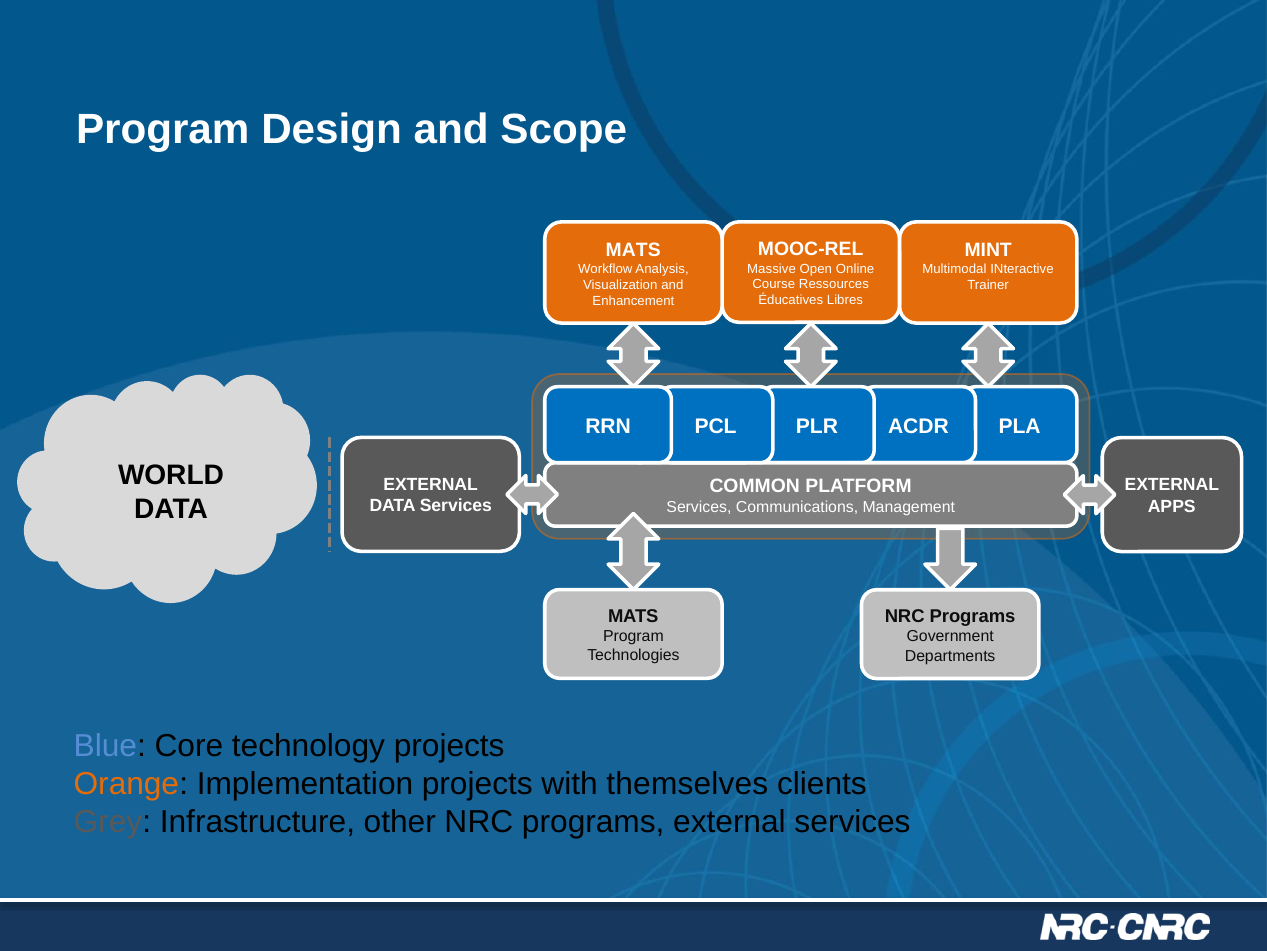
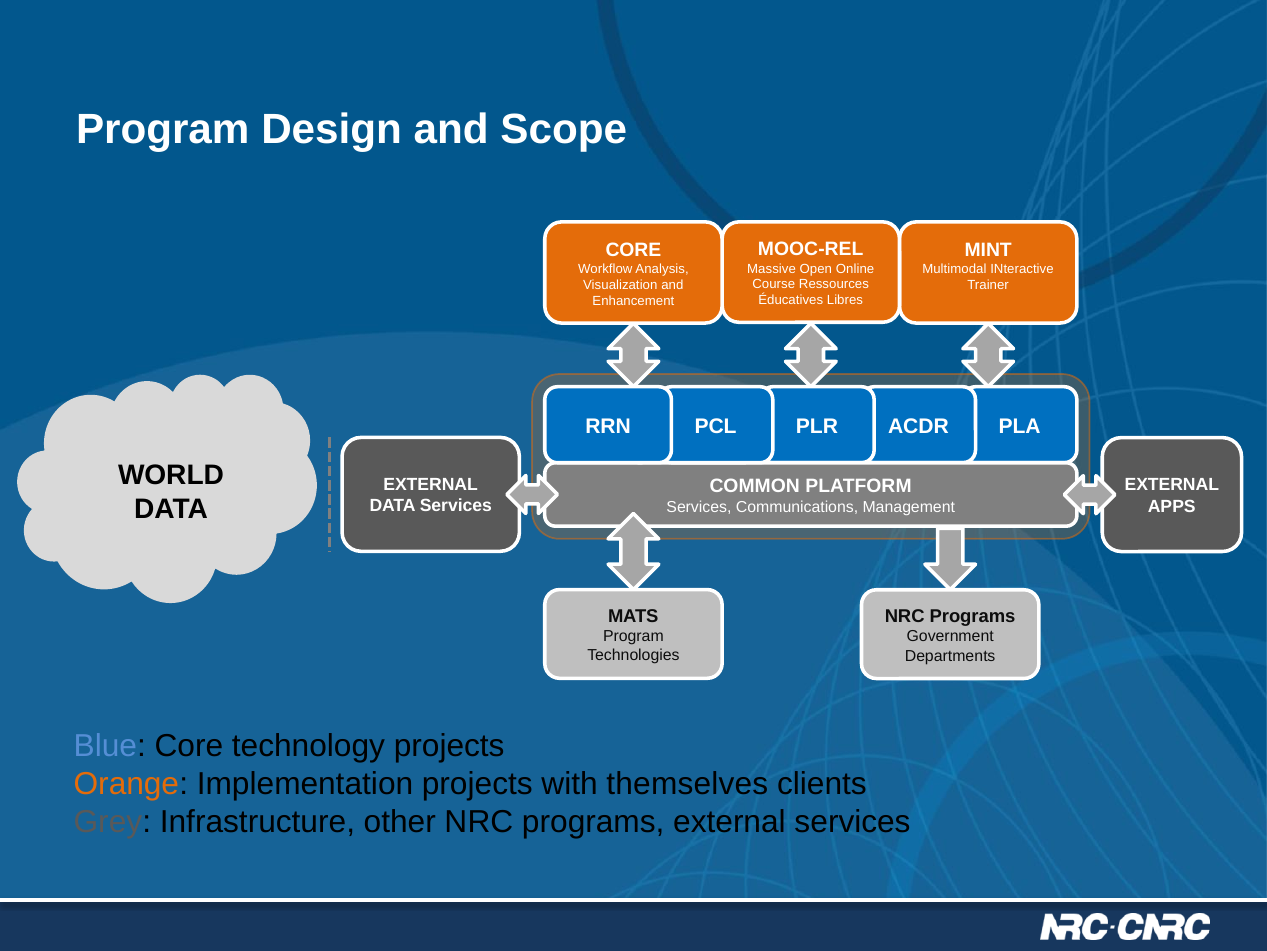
MATS: MATS -> CORE (633, 250)
